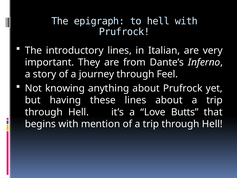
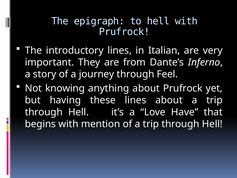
Butts: Butts -> Have (185, 112)
